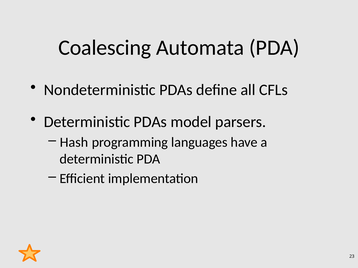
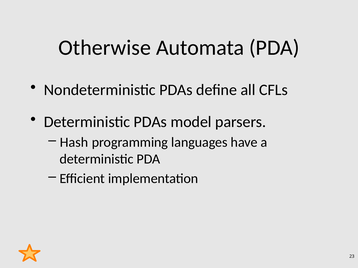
Coalescing: Coalescing -> Otherwise (105, 48)
